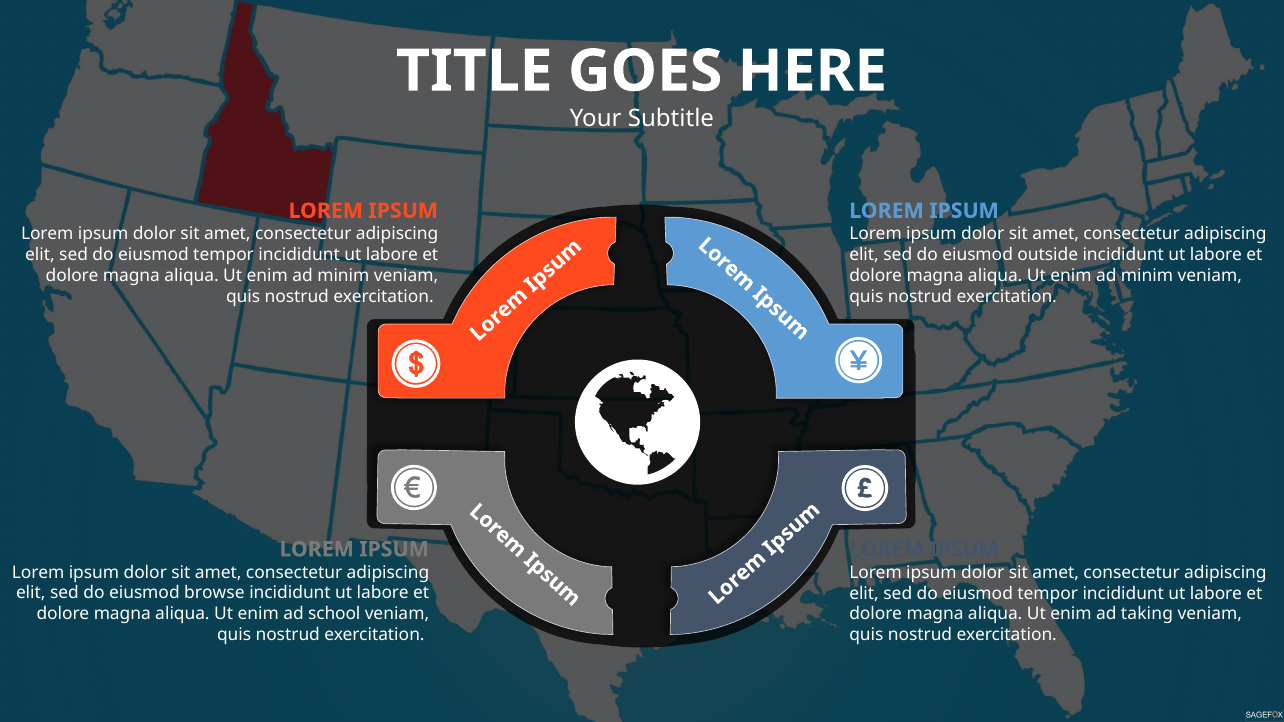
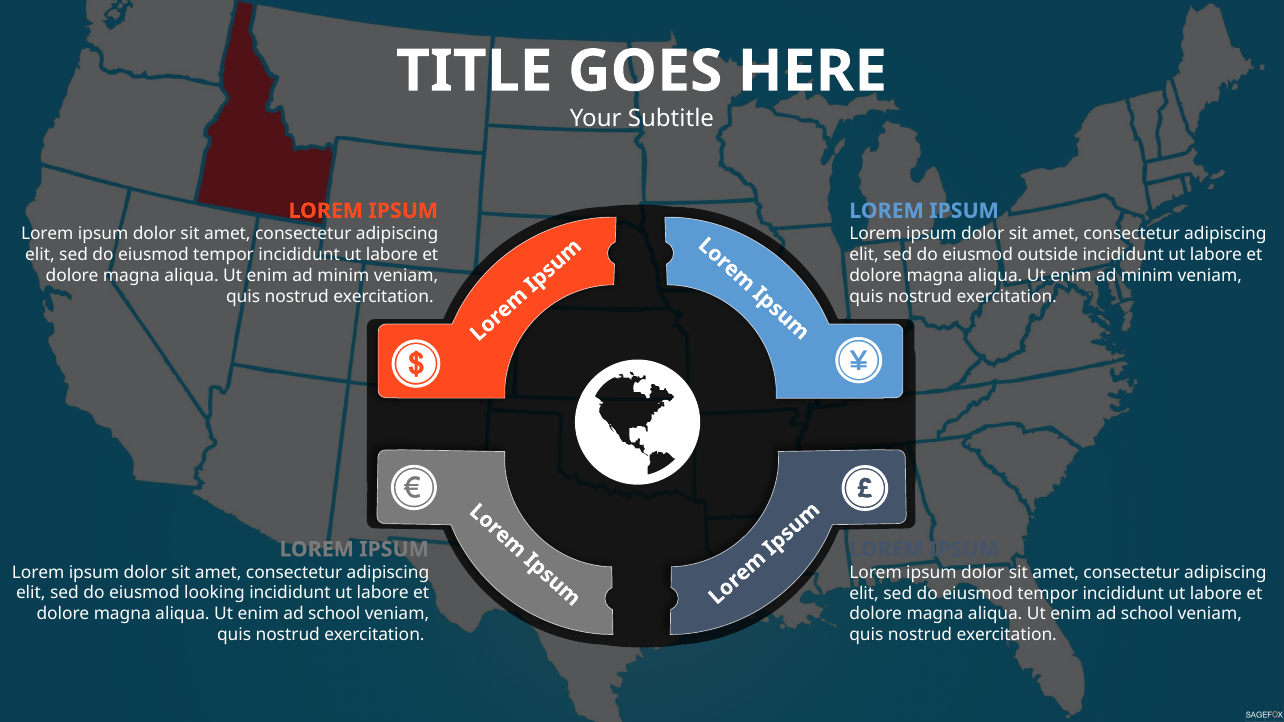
browse: browse -> looking (214, 593)
taking: taking -> school (1147, 614)
